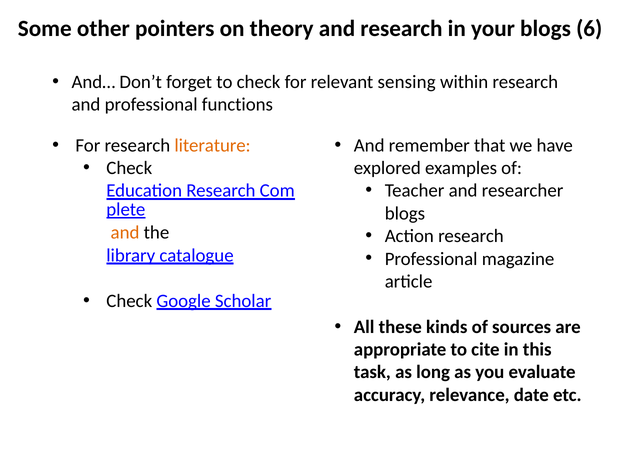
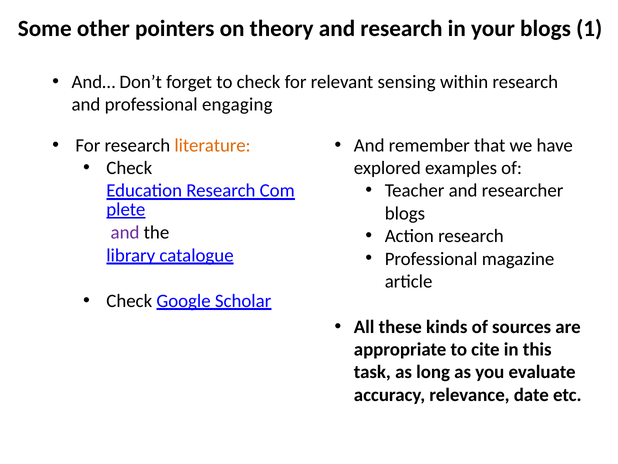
6: 6 -> 1 (589, 28)
functions: functions -> engaging (237, 105)
and colour: orange -> purple (125, 232)
